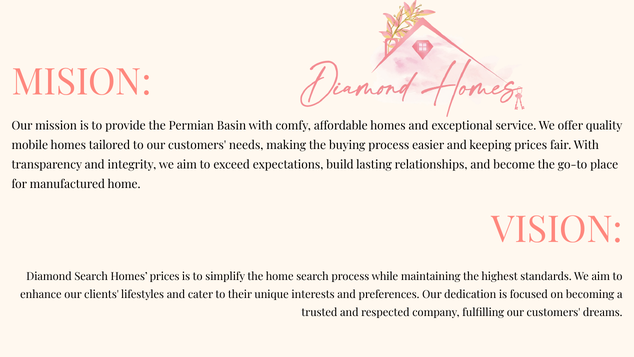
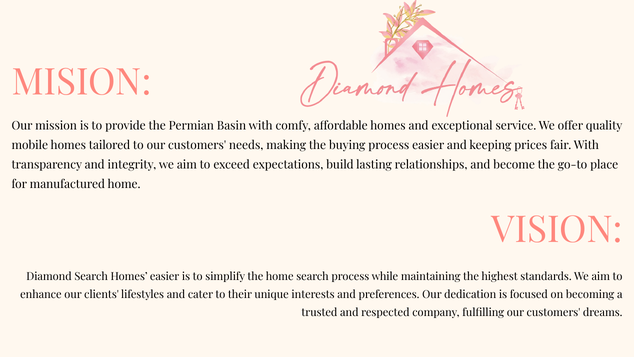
Homes prices: prices -> easier (165, 276)
